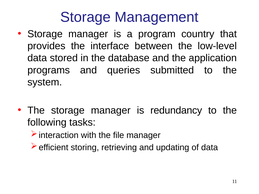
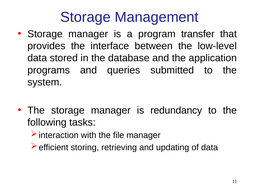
country: country -> transfer (198, 34)
